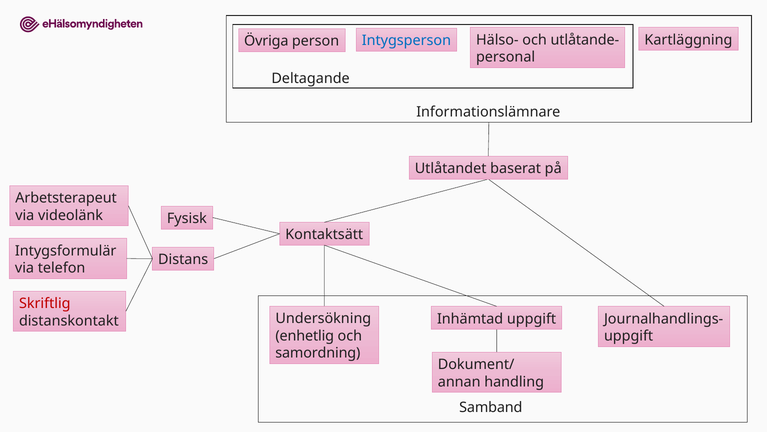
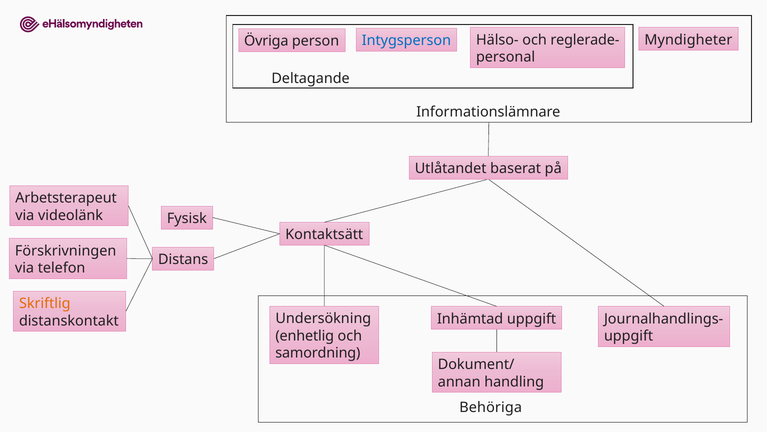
Kartläggning: Kartläggning -> Myndigheter (688, 40)
utlåtande-: utlåtande- -> reglerade- (585, 40)
Intygsformulär: Intygsformulär -> Förskrivningen (66, 251)
Skriftlig colour: red -> orange (45, 303)
Samband: Samband -> Behöriga (491, 407)
